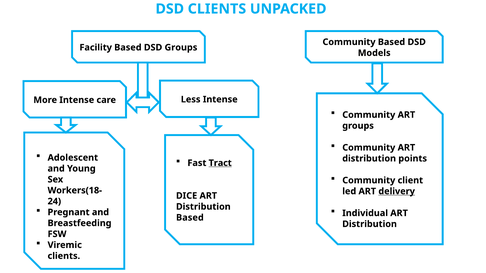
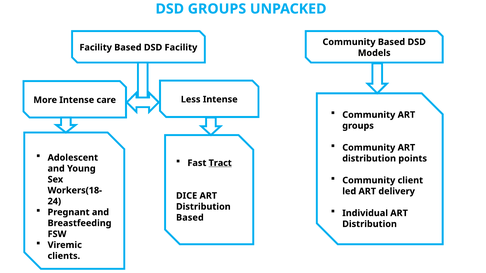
DSD CLIENTS: CLIENTS -> GROUPS (217, 9)
DSD Groups: Groups -> Facility (181, 48)
delivery underline: present -> none (397, 192)
